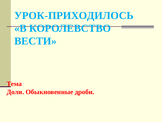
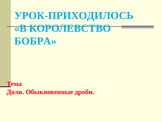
ВЕСТИ: ВЕСТИ -> БОБРА (35, 41)
